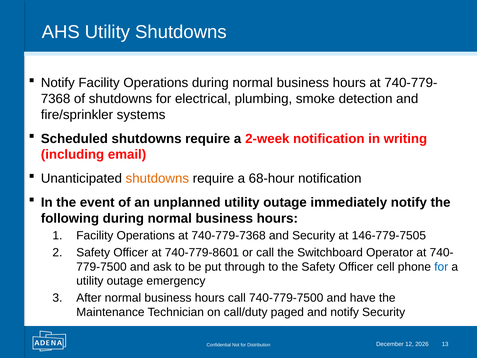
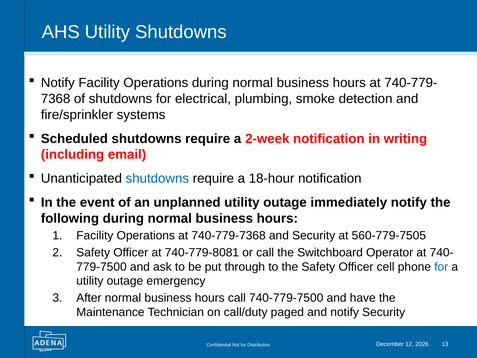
shutdowns colour: orange -> blue (157, 178)
68-hour: 68-hour -> 18-hour (272, 178)
146-779-7505: 146-779-7505 -> 560-779-7505 (389, 236)
740-779-8601: 740-779-8601 -> 740-779-8081 (202, 252)
